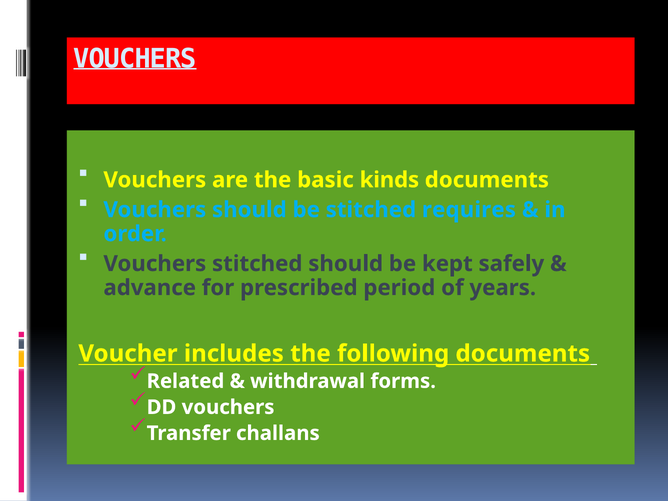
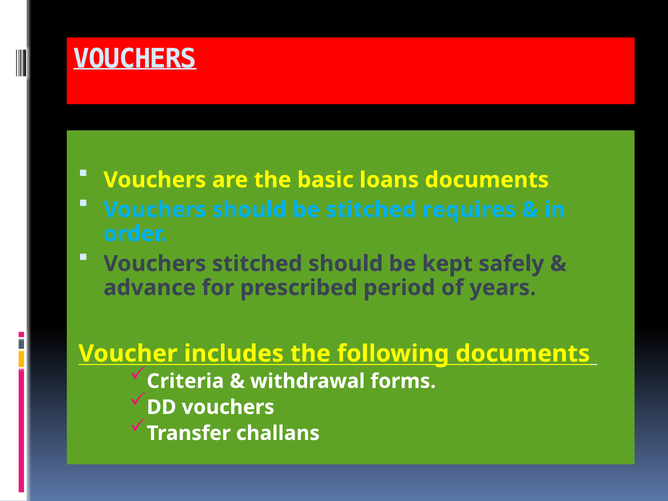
kinds: kinds -> loans (389, 180)
Related: Related -> Criteria (185, 381)
